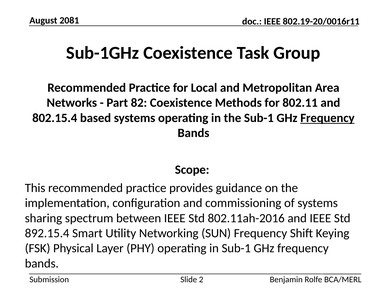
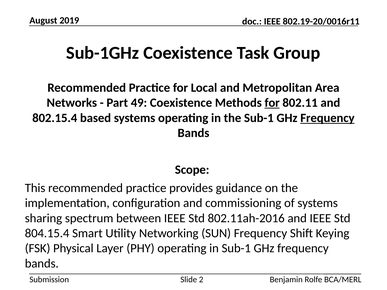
2081: 2081 -> 2019 (69, 21)
82: 82 -> 49 (139, 103)
for underline: none -> present (272, 103)
892.15.4: 892.15.4 -> 804.15.4 (47, 233)
